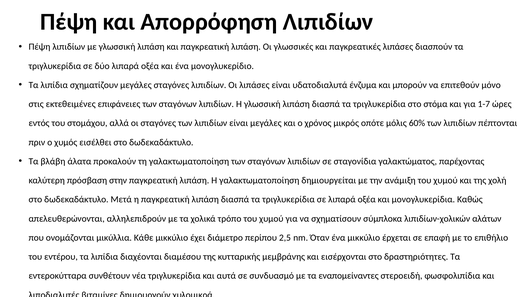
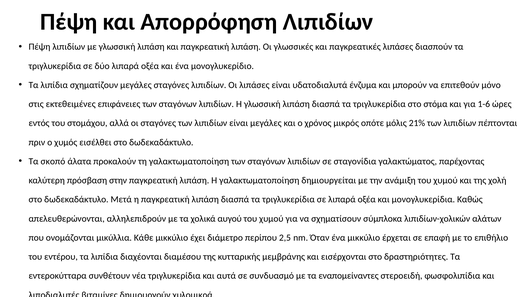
1-7: 1-7 -> 1-6 (484, 104)
60%: 60% -> 21% (417, 123)
βλάβη: βλάβη -> σκοπό (53, 161)
τρόπο: τρόπο -> αυγού (230, 219)
